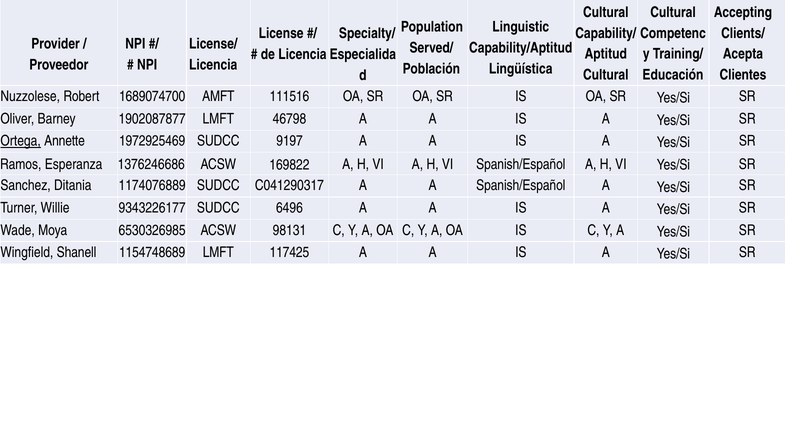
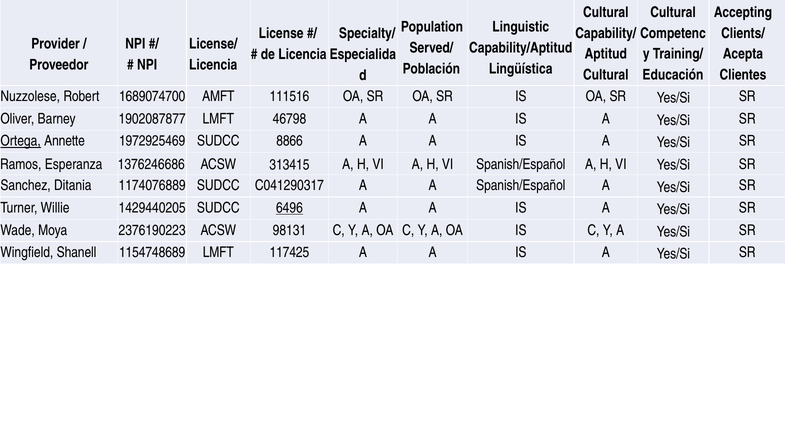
9197: 9197 -> 8866 (290, 141)
169822: 169822 -> 313415 (289, 165)
9343226177: 9343226177 -> 1429440205 (152, 208)
6496 underline: none -> present (289, 208)
6530326985: 6530326985 -> 2376190223 (152, 230)
